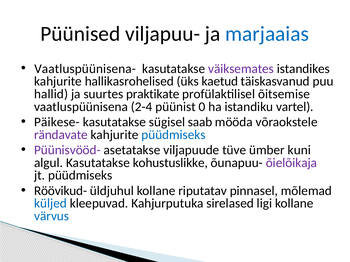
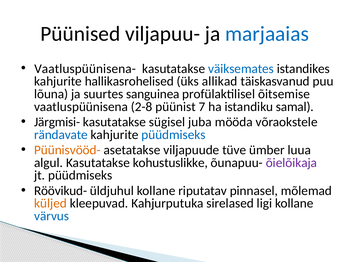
väiksemates colour: purple -> blue (241, 69)
kaetud: kaetud -> allikad (220, 81)
hallid: hallid -> lõuna (51, 94)
praktikate: praktikate -> sanguinea (153, 94)
2-4: 2-4 -> 2-8 (142, 107)
0: 0 -> 7 (202, 107)
vartel: vartel -> samal (295, 107)
Päikese-: Päikese- -> Järgmisi- (57, 122)
saab: saab -> juba (200, 122)
rändavate colour: purple -> blue (61, 135)
Püünisvööd- colour: purple -> orange (67, 150)
kuni: kuni -> luua (299, 150)
küljed colour: blue -> orange (50, 204)
